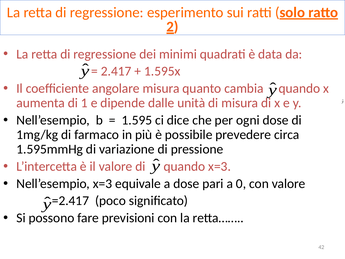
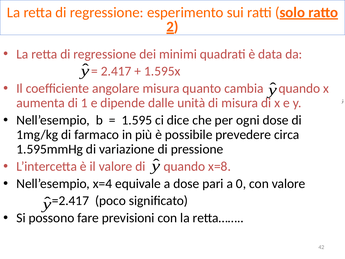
quando x=3: x=3 -> x=8 (220, 166)
Nell’esempio x=3: x=3 -> x=4 (102, 183)
